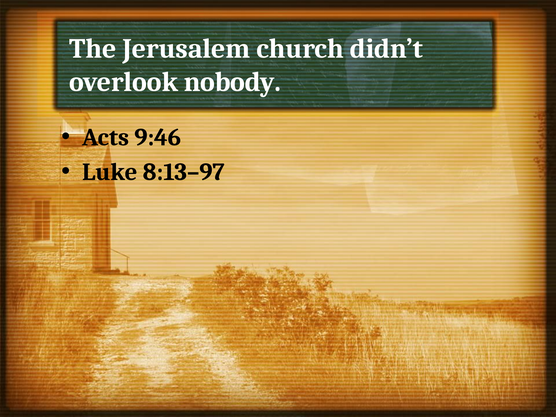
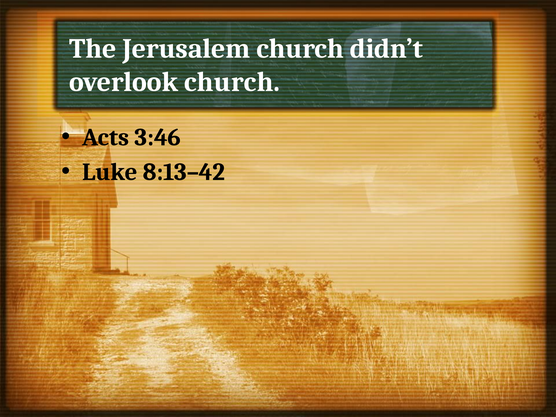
overlook nobody: nobody -> church (232, 82)
9:46: 9:46 -> 3:46 (158, 137)
8:13–97: 8:13–97 -> 8:13–42 (184, 172)
